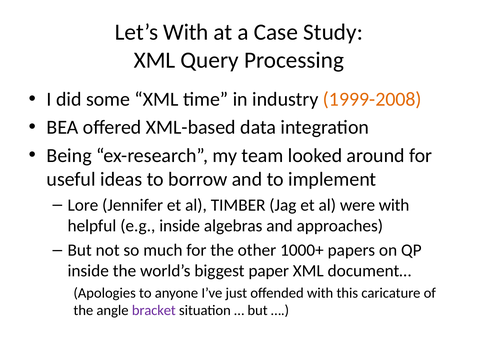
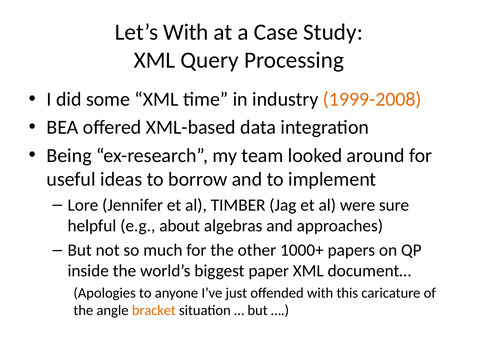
were with: with -> sure (394, 205)
e.g inside: inside -> about (180, 226)
bracket colour: purple -> orange (154, 311)
